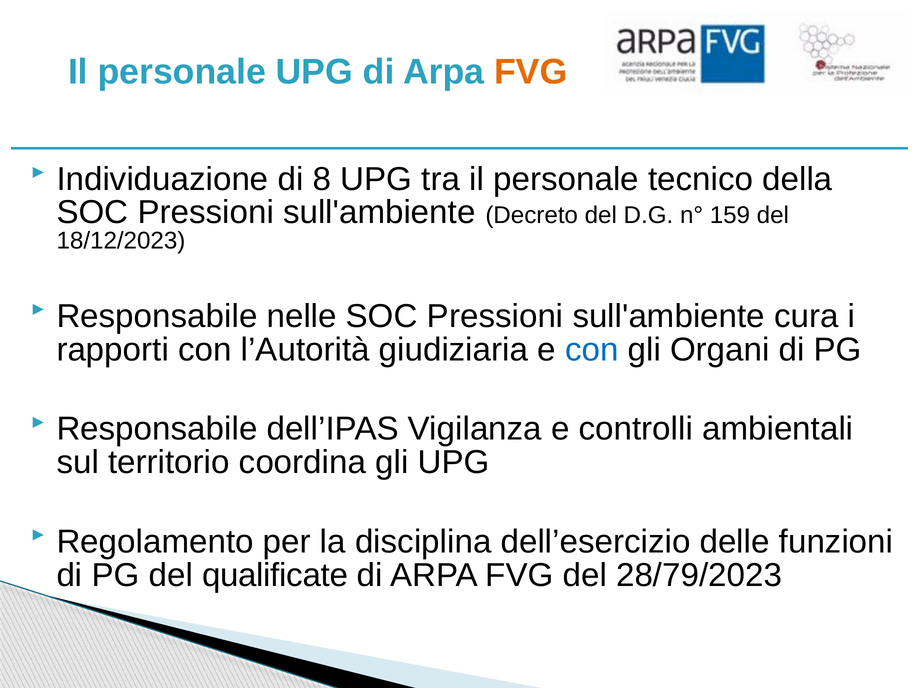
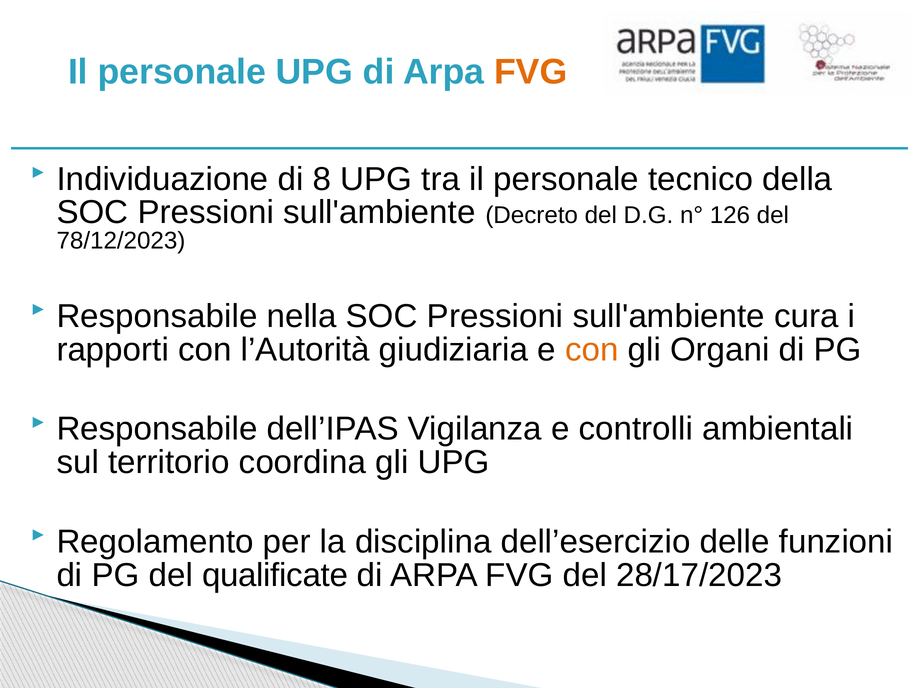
159: 159 -> 126 (730, 216)
18/12/2023: 18/12/2023 -> 78/12/2023 (121, 241)
nelle: nelle -> nella (302, 316)
con colour: blue -> orange (592, 350)
28/79/2023: 28/79/2023 -> 28/17/2023 (699, 576)
